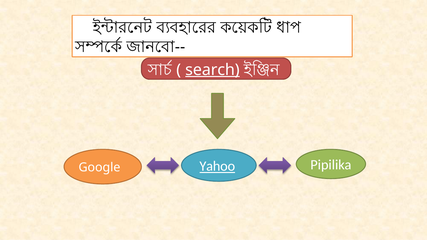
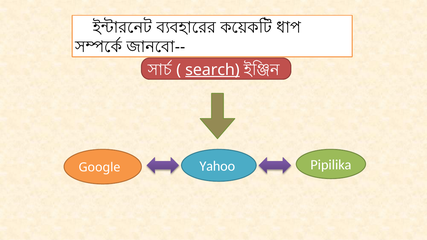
Yahoo underline: present -> none (217, 166)
